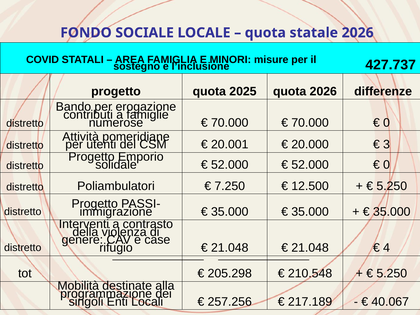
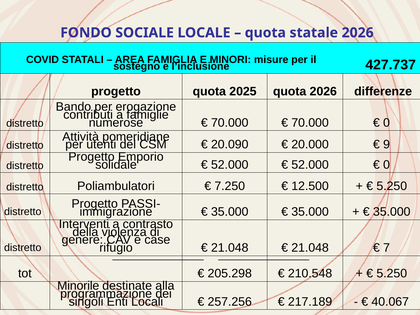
20.001: 20.001 -> 20.090 (230, 145)
3: 3 -> 9 (386, 145)
4: 4 -> 7 (386, 248)
Mobilità: Mobilità -> Minorile (78, 286)
